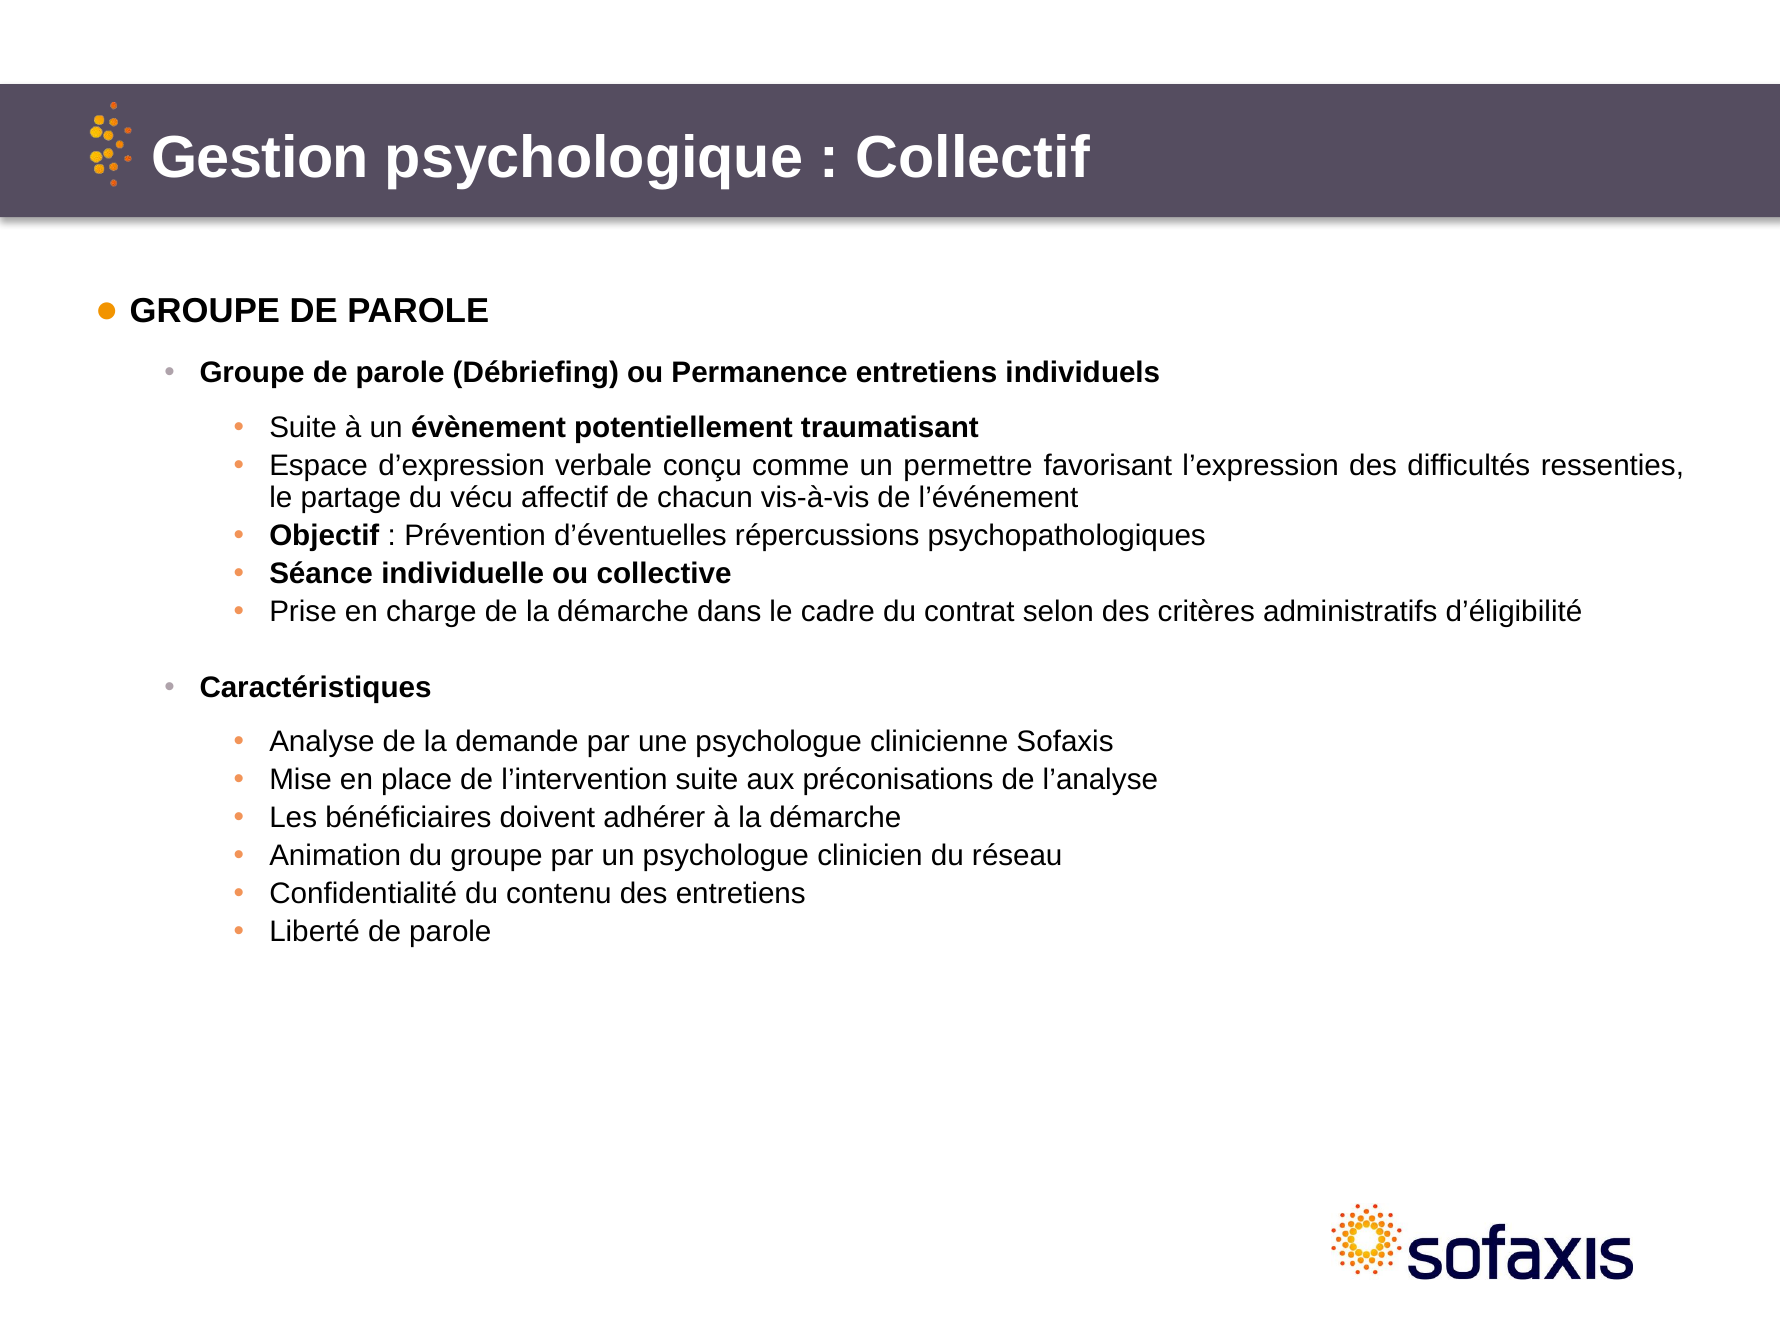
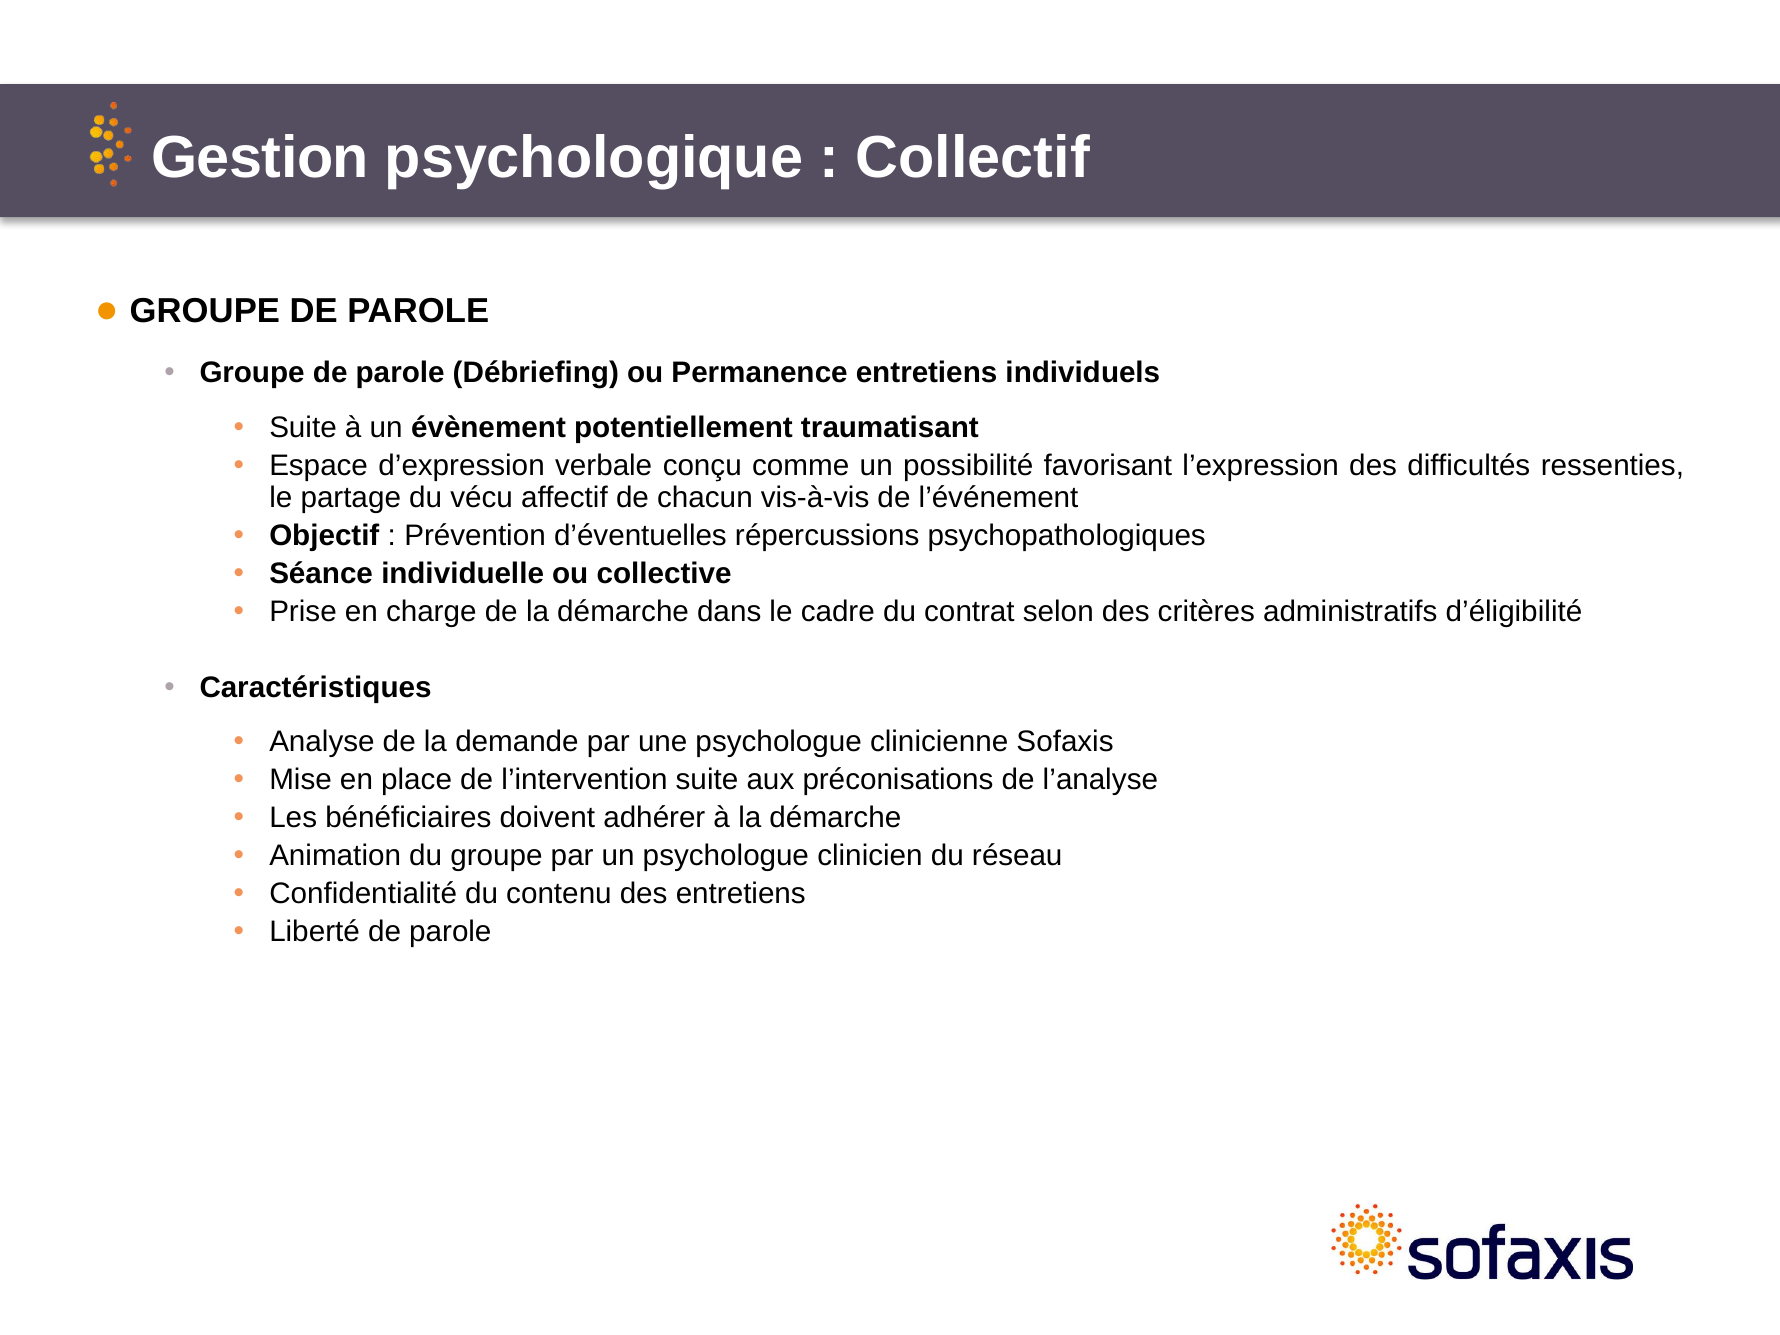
permettre: permettre -> possibilité (968, 466)
